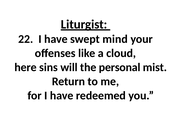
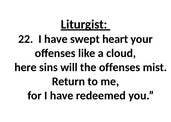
mind: mind -> heart (115, 39)
the personal: personal -> offenses (120, 67)
